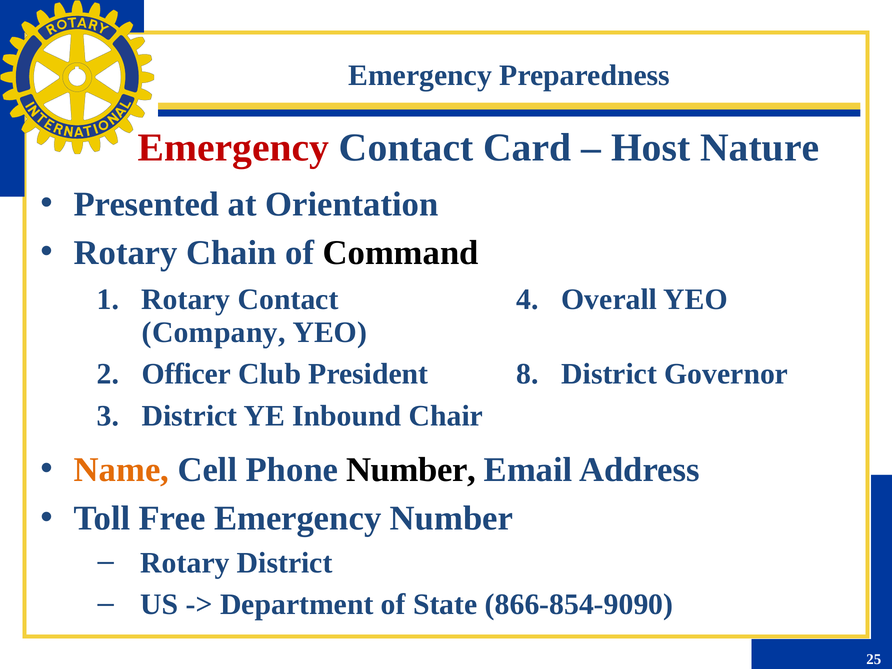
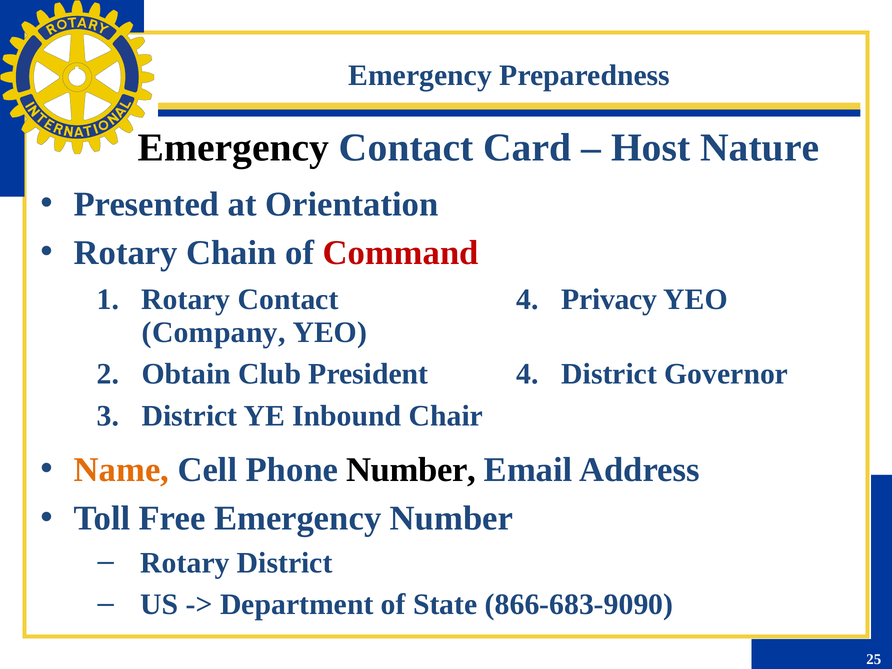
Emergency colour: red -> black (233, 148)
Command colour: black -> red (401, 253)
Overall: Overall -> Privacy (609, 299)
Officer: Officer -> Obtain (186, 374)
President 8: 8 -> 4 (527, 374)
866-854-9090: 866-854-9090 -> 866-683-9090 (579, 604)
